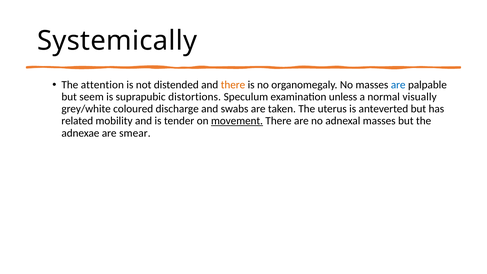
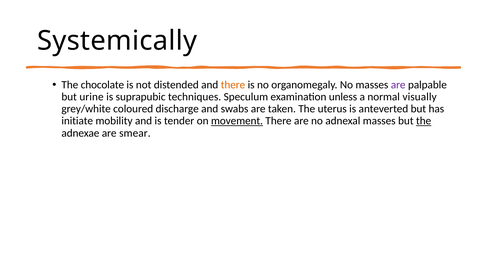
attention: attention -> chocolate (102, 85)
are colour: blue -> purple (398, 85)
seem: seem -> urine (92, 97)
distortions: distortions -> techniques (195, 97)
related: related -> initiate (77, 121)
the underline: none -> present (424, 121)
